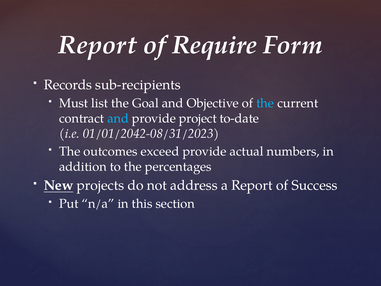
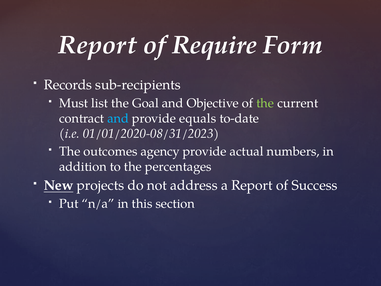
the colour: light blue -> light green (265, 103)
project: project -> equals (198, 118)
01/01/2042-08/31/2023: 01/01/2042-08/31/2023 -> 01/01/2020-08/31/2023 (151, 134)
exceed: exceed -> agency (160, 151)
